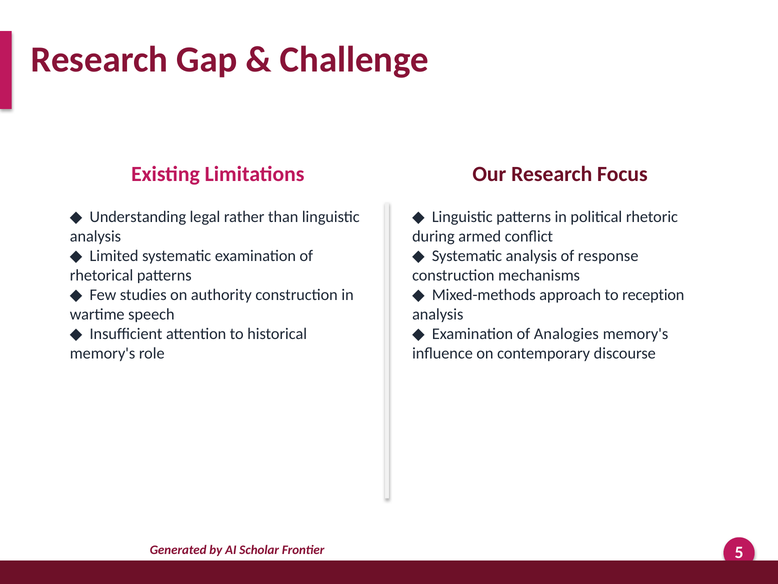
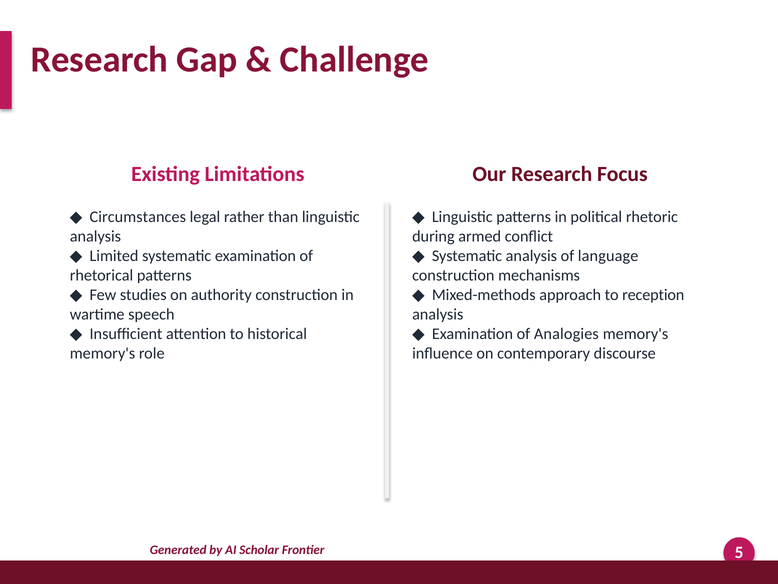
Understanding: Understanding -> Circumstances (138, 217)
response: response -> language (608, 256)
